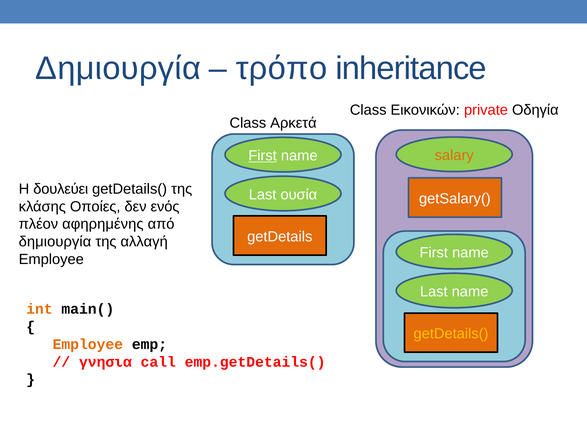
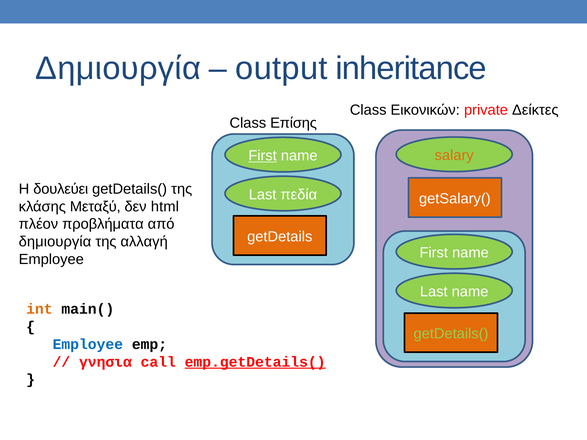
τρόπο: τρόπο -> output (281, 68)
Οδηγία: Οδηγία -> Δείκτες (535, 110)
Αρκετά: Αρκετά -> Επίσης (294, 123)
ουσία: ουσία -> πεδία (299, 195)
Οποίες: Οποίες -> Μεταξύ (95, 207)
ενός: ενός -> html (165, 207)
αφηρημένης: αφηρημένης -> προβλήματα (103, 224)
getDetails( colour: yellow -> light green (451, 334)
Employee colour: orange -> blue (88, 344)
emp.getDetails( underline: none -> present (255, 362)
